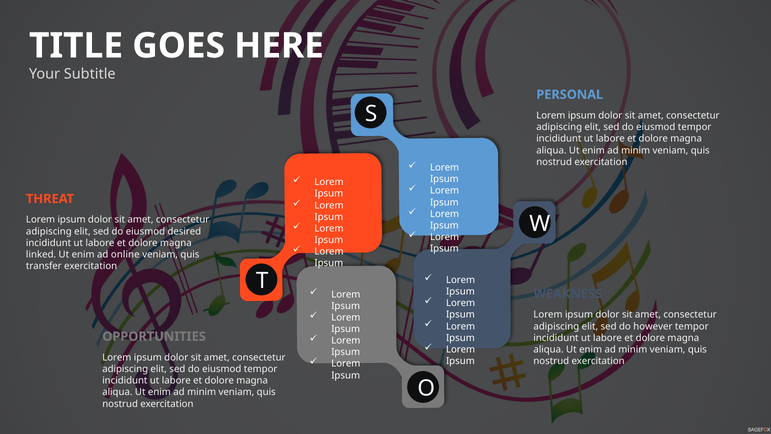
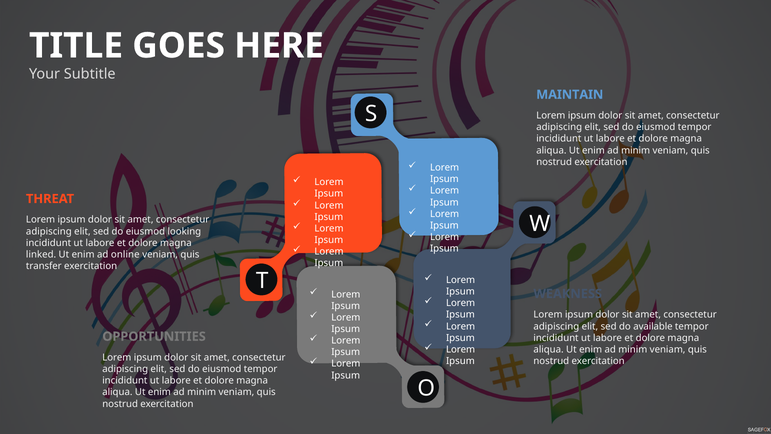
PERSONAL: PERSONAL -> MAINTAIN (570, 95)
desired: desired -> looking (184, 231)
however: however -> available (653, 326)
